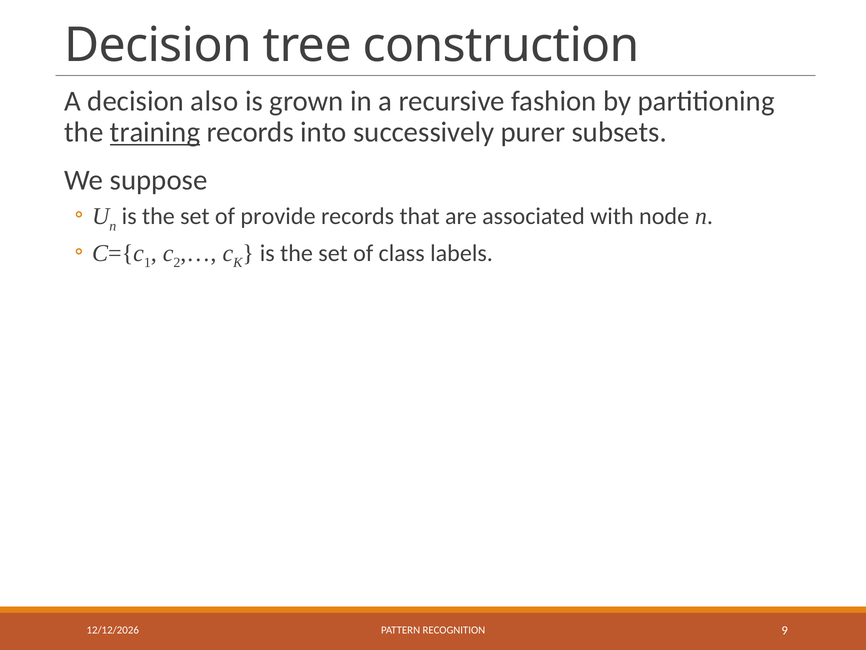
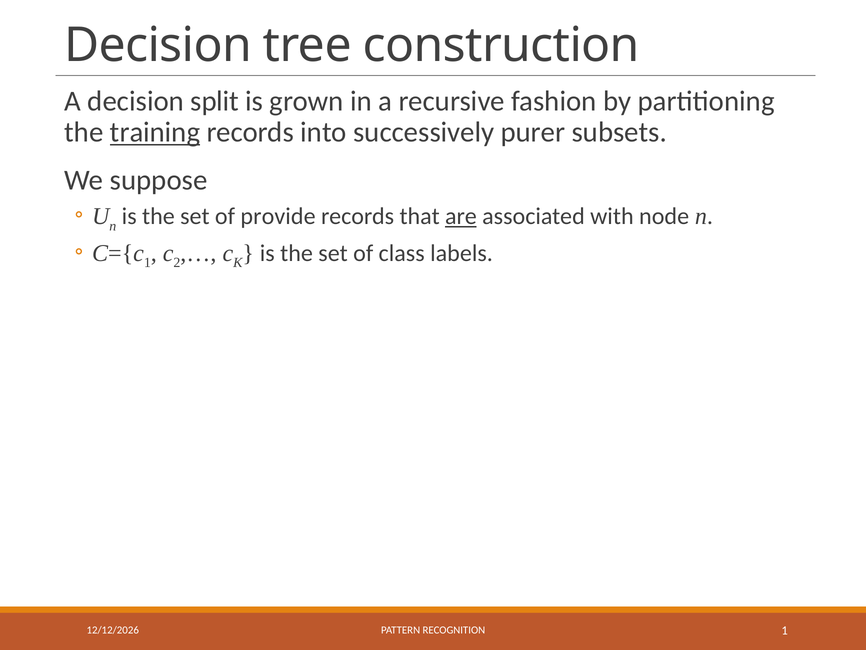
also: also -> split (215, 101)
are underline: none -> present (461, 216)
RECOGNITION 9: 9 -> 1 (785, 630)
